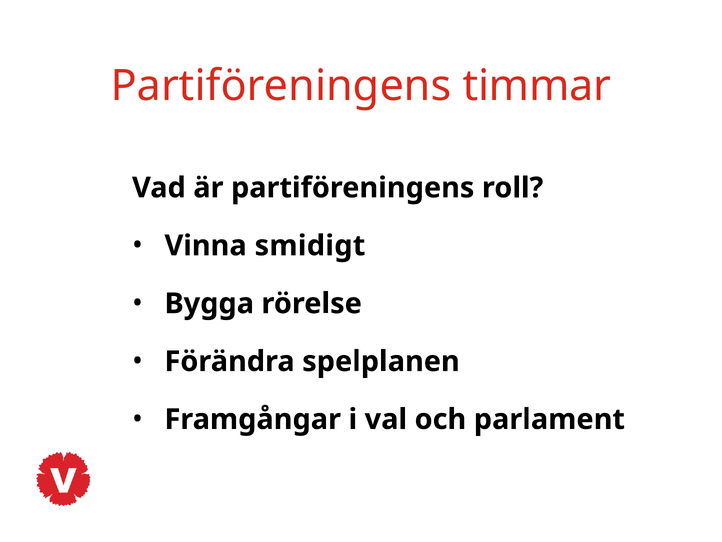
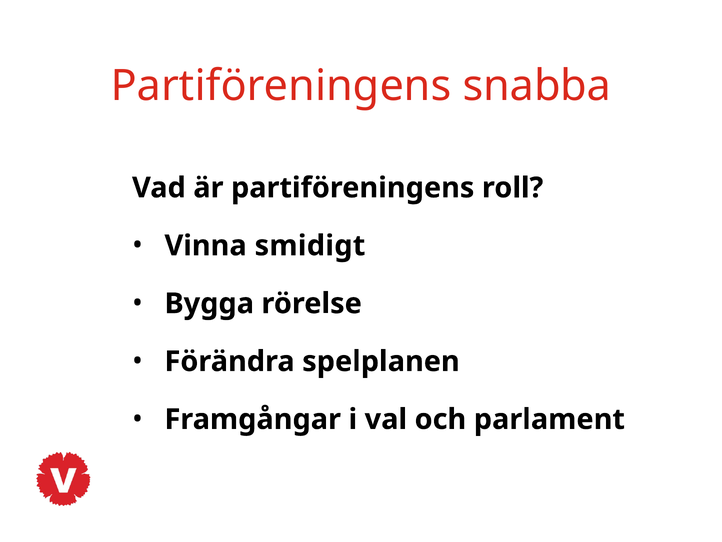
timmar: timmar -> snabba (537, 86)
